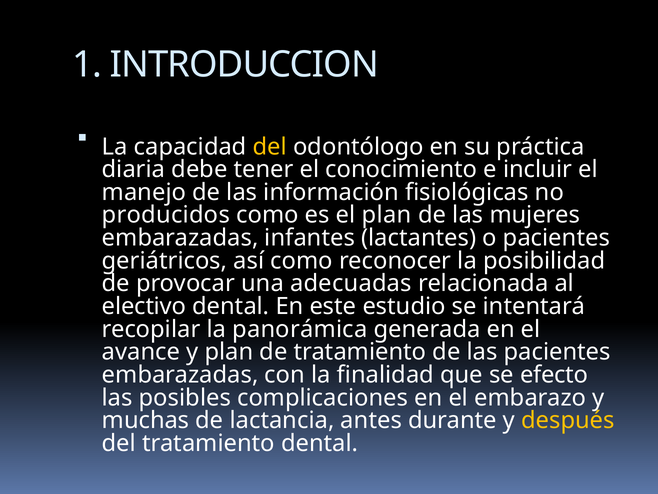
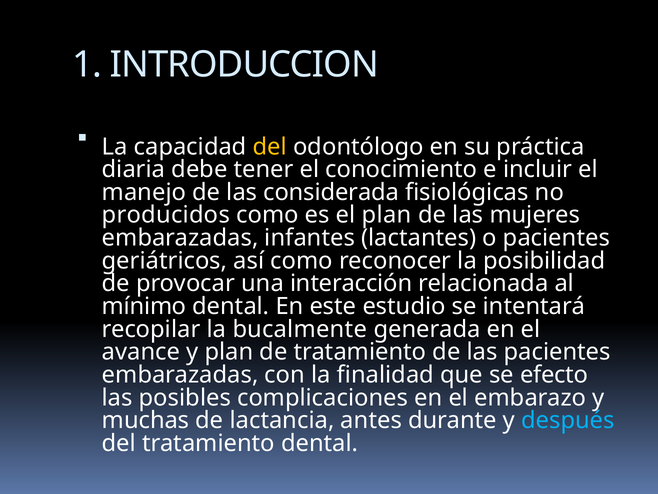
información: información -> considerada (331, 192)
adecuadas: adecuadas -> interacción (351, 283)
electivo: electivo -> mínimo (144, 306)
panorámica: panorámica -> bucalmente (300, 329)
después colour: yellow -> light blue (568, 420)
